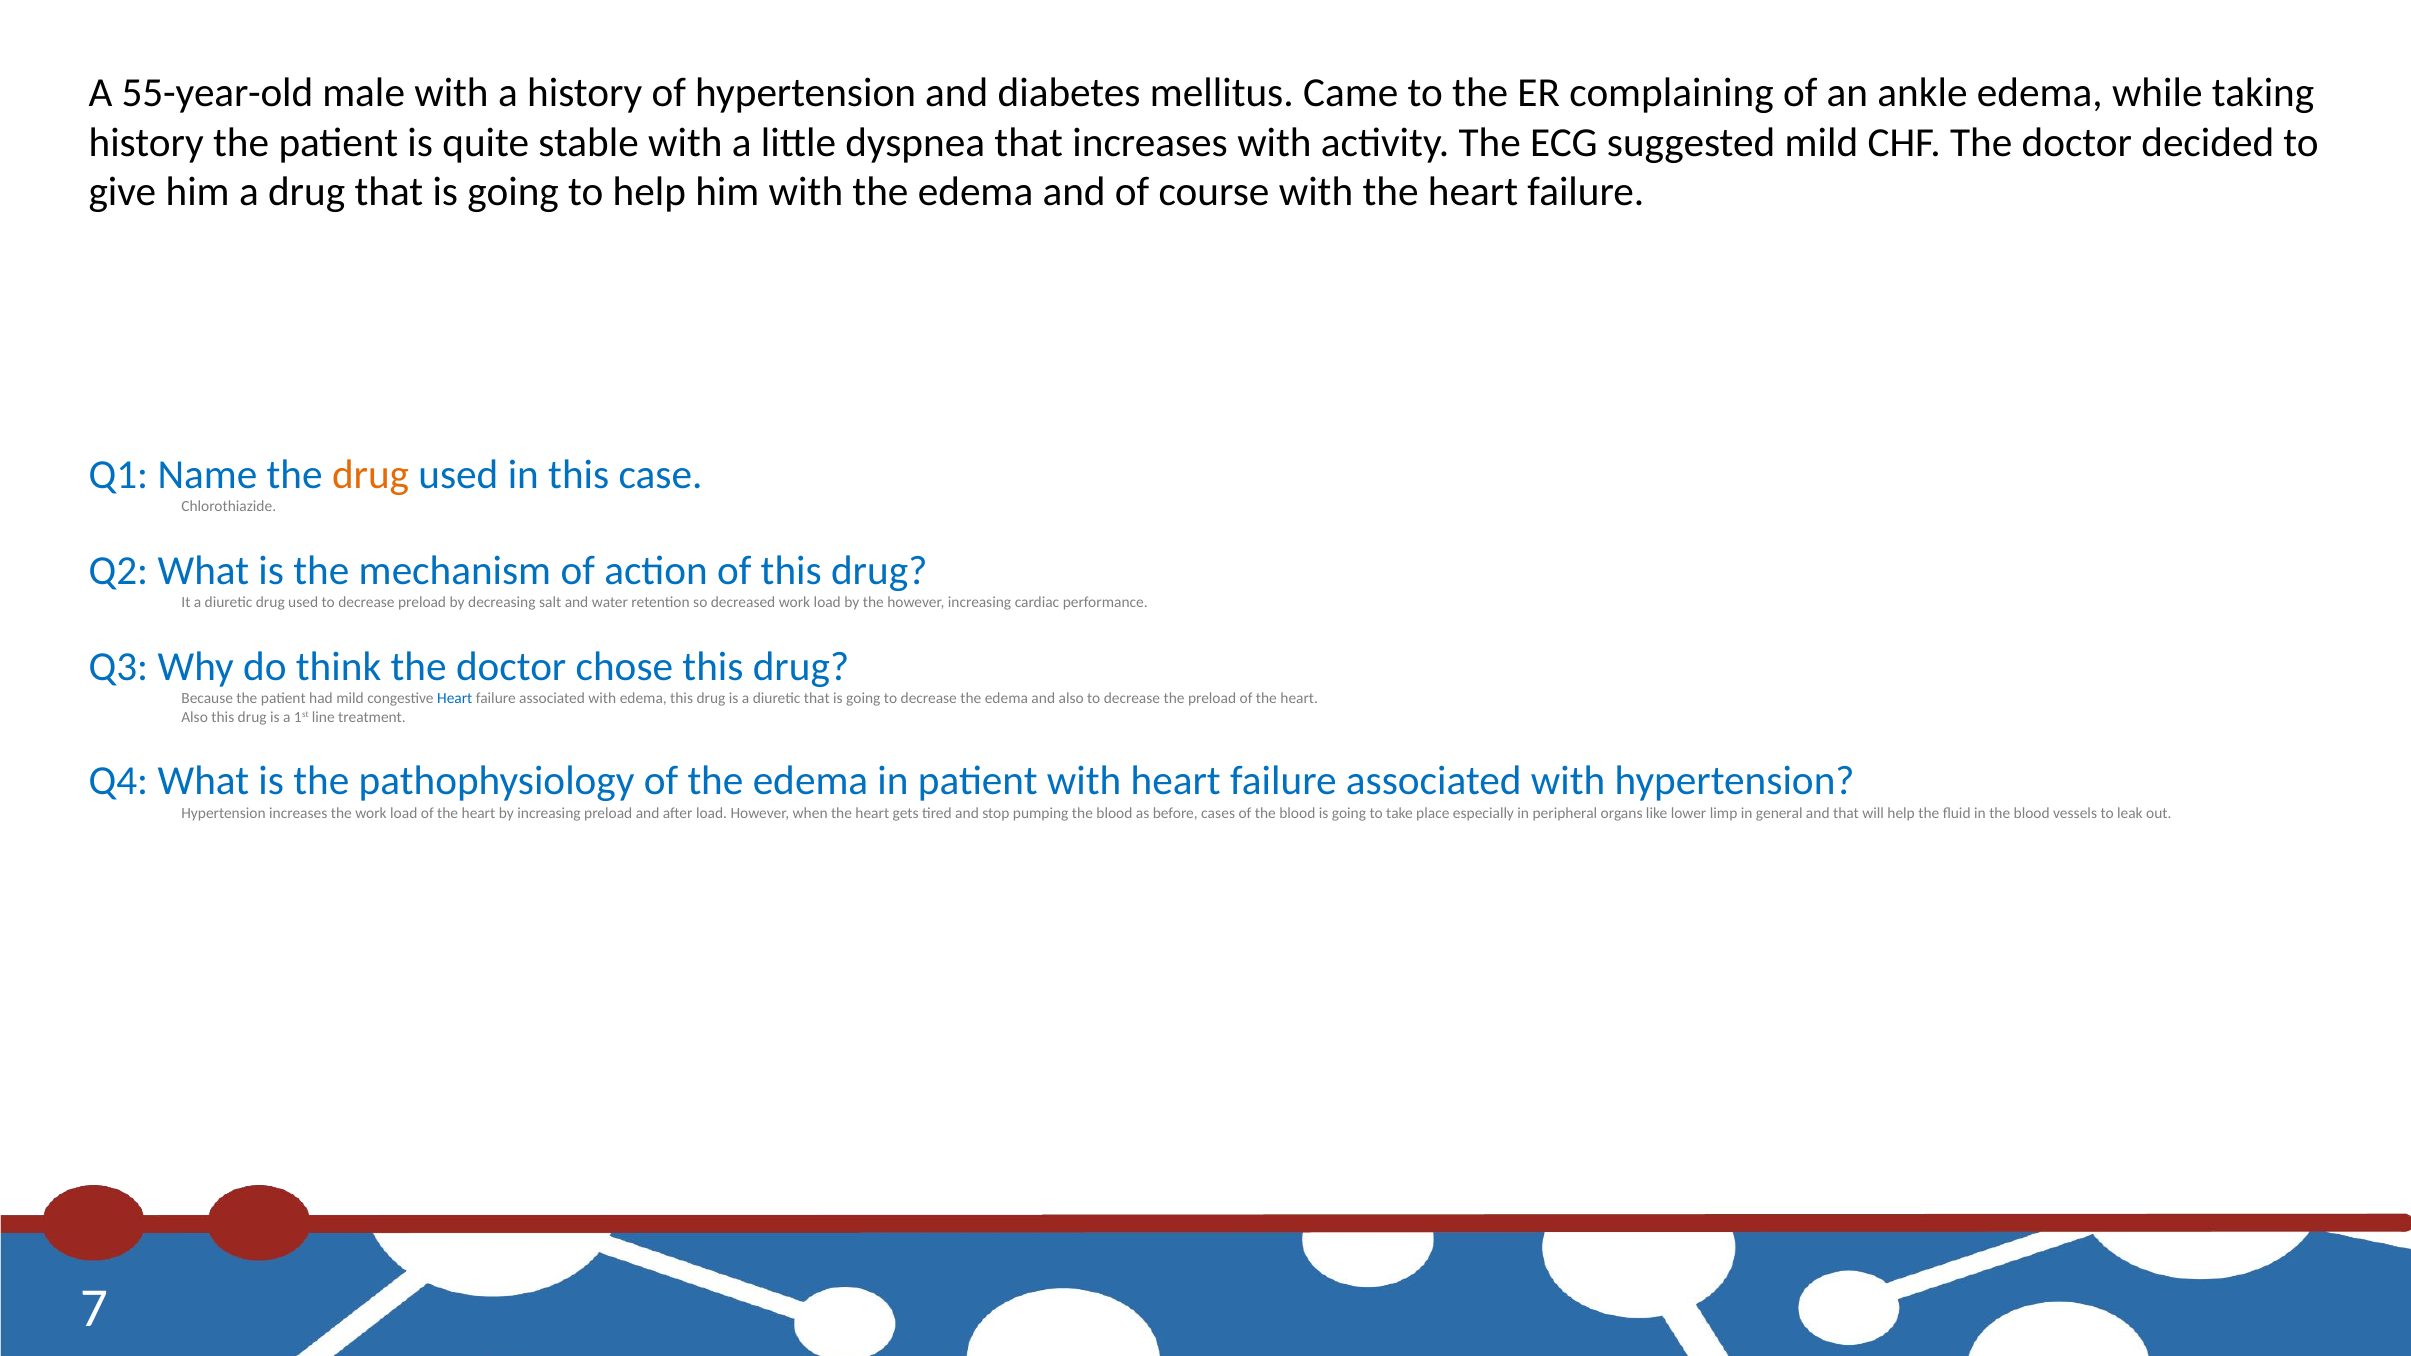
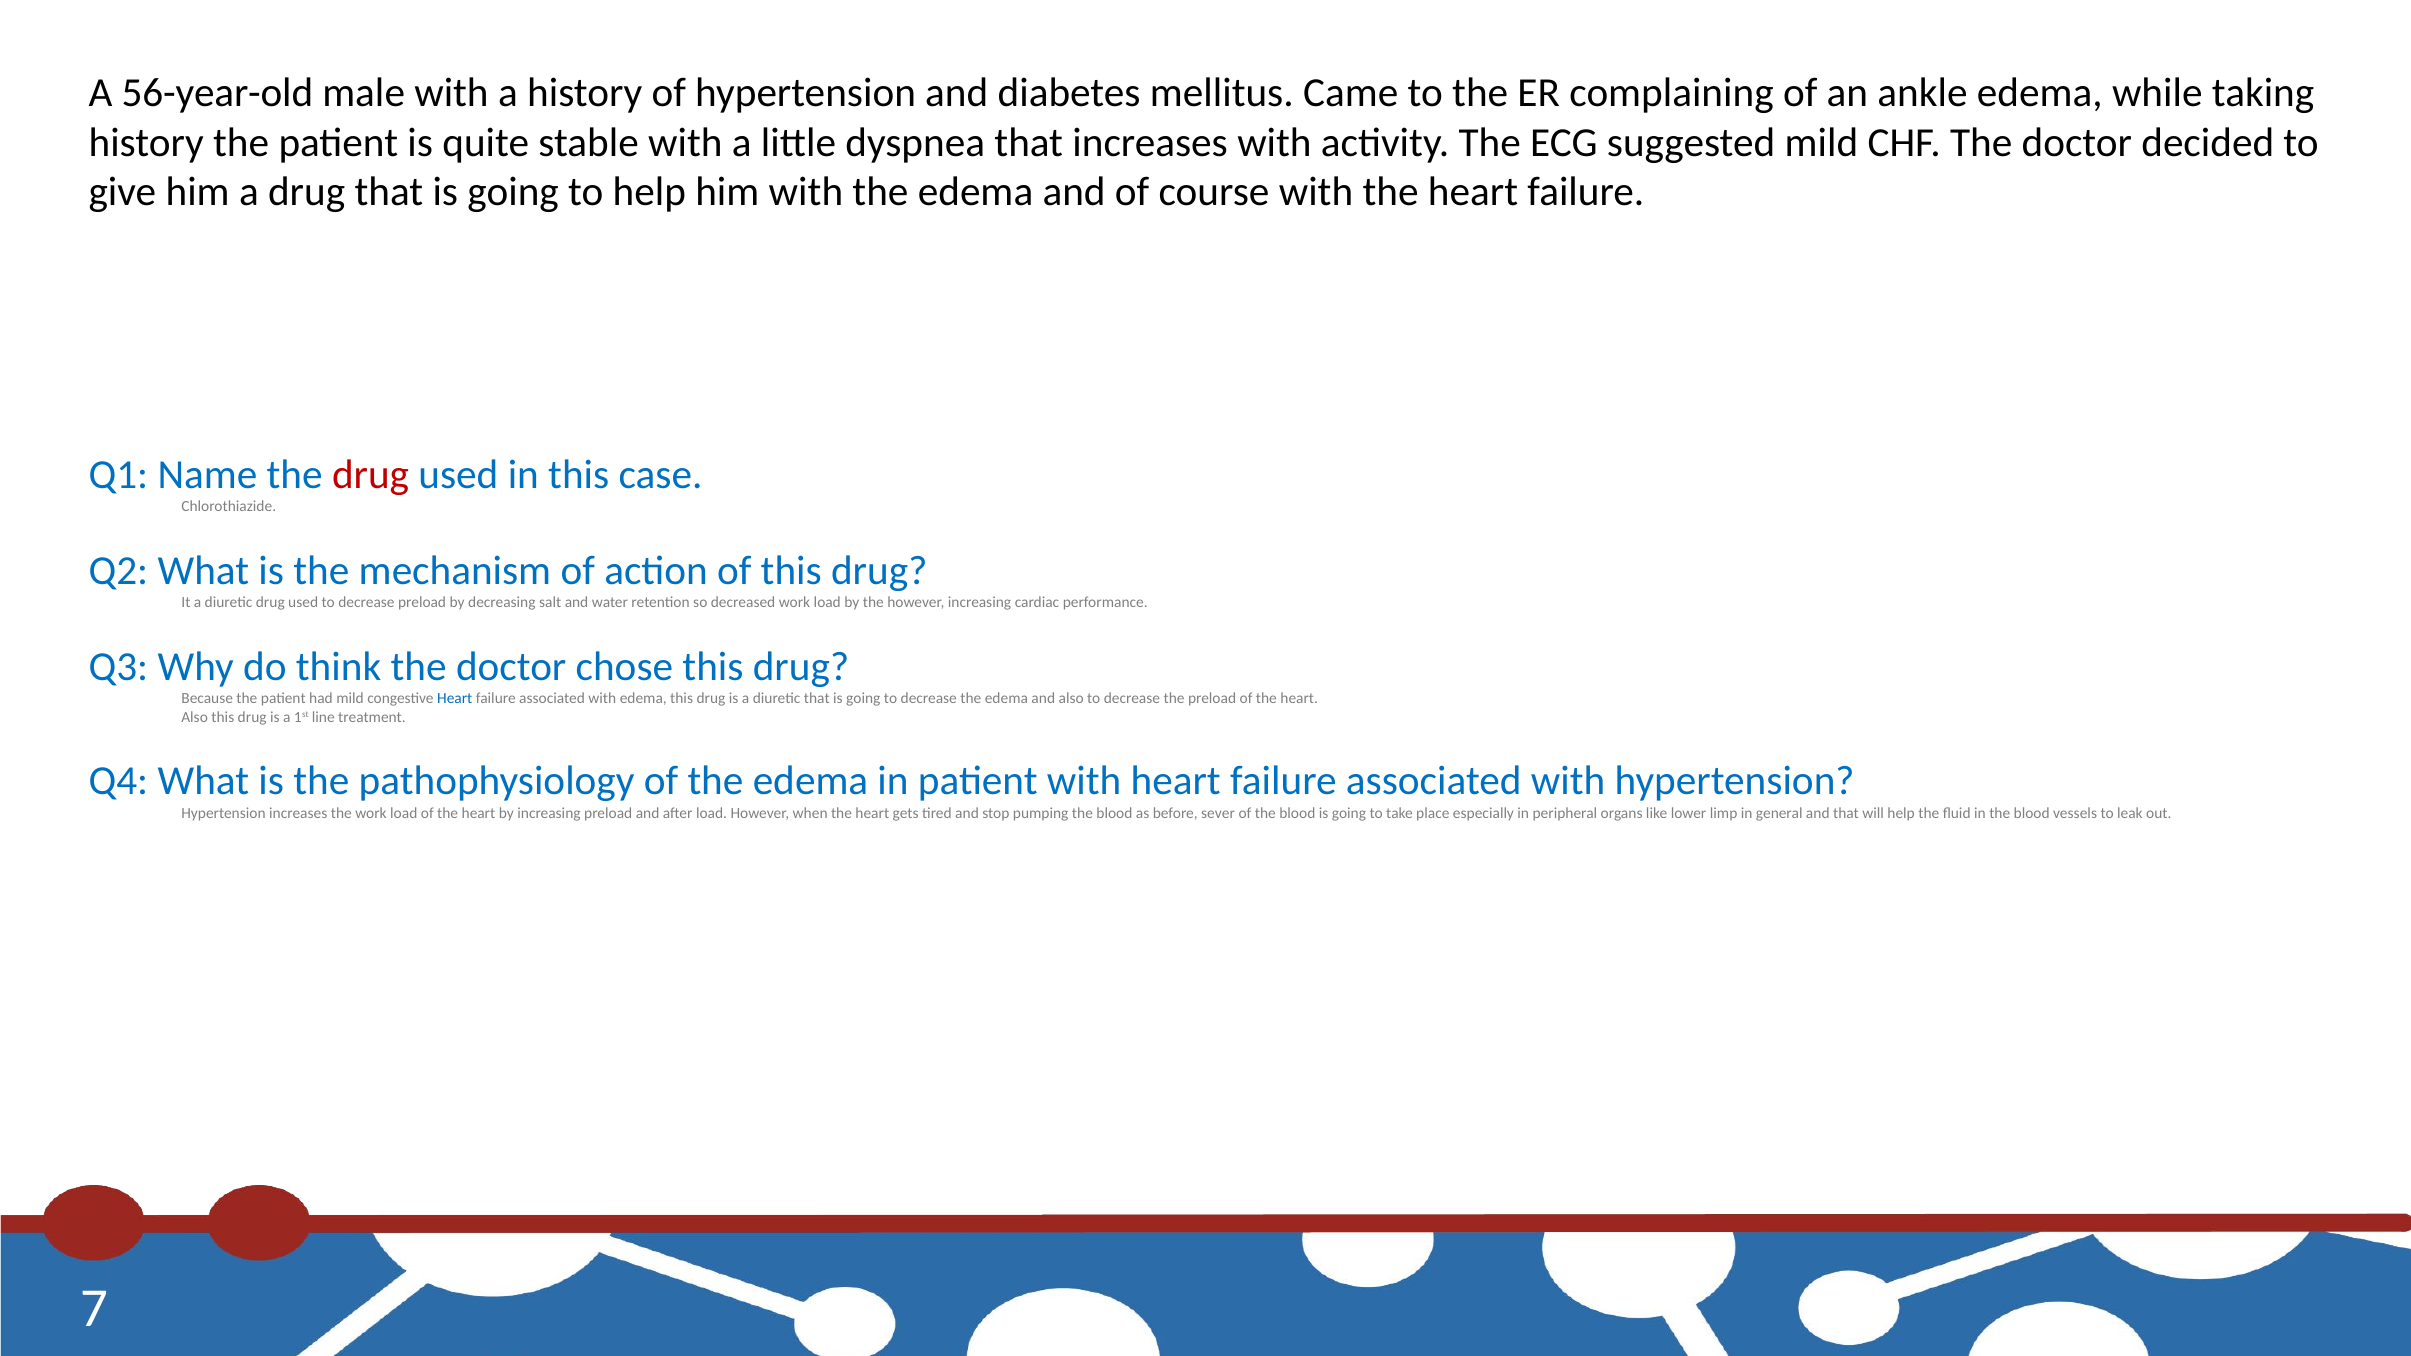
55-year-old: 55-year-old -> 56-year-old (217, 93)
drug colour: orange -> red (371, 475)
cases: cases -> sever (1218, 813)
